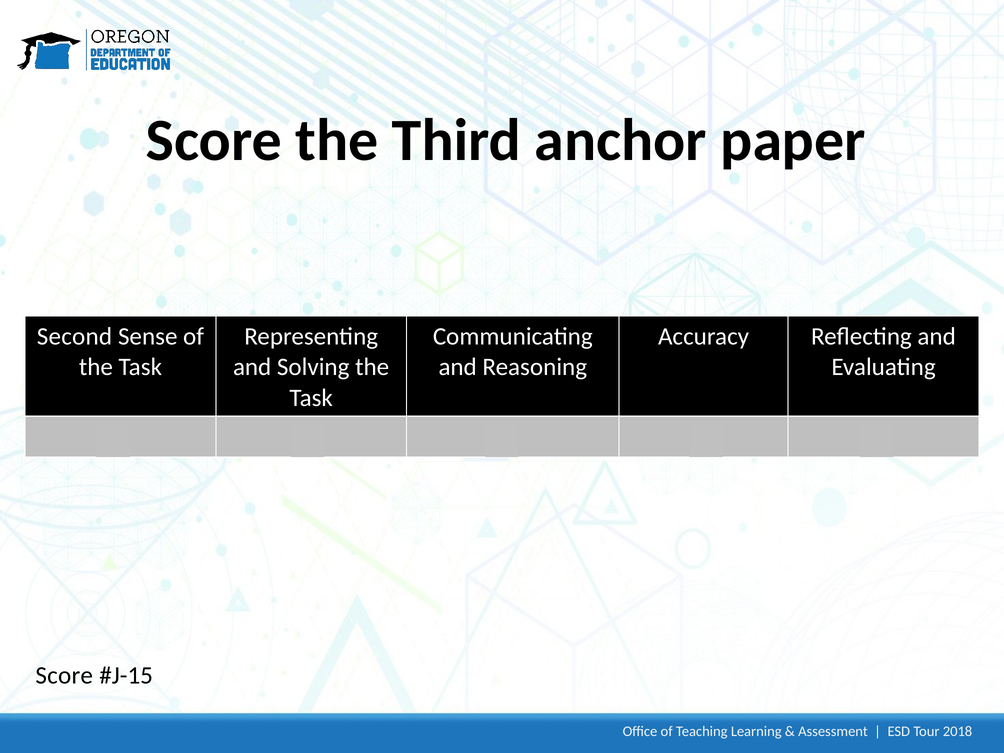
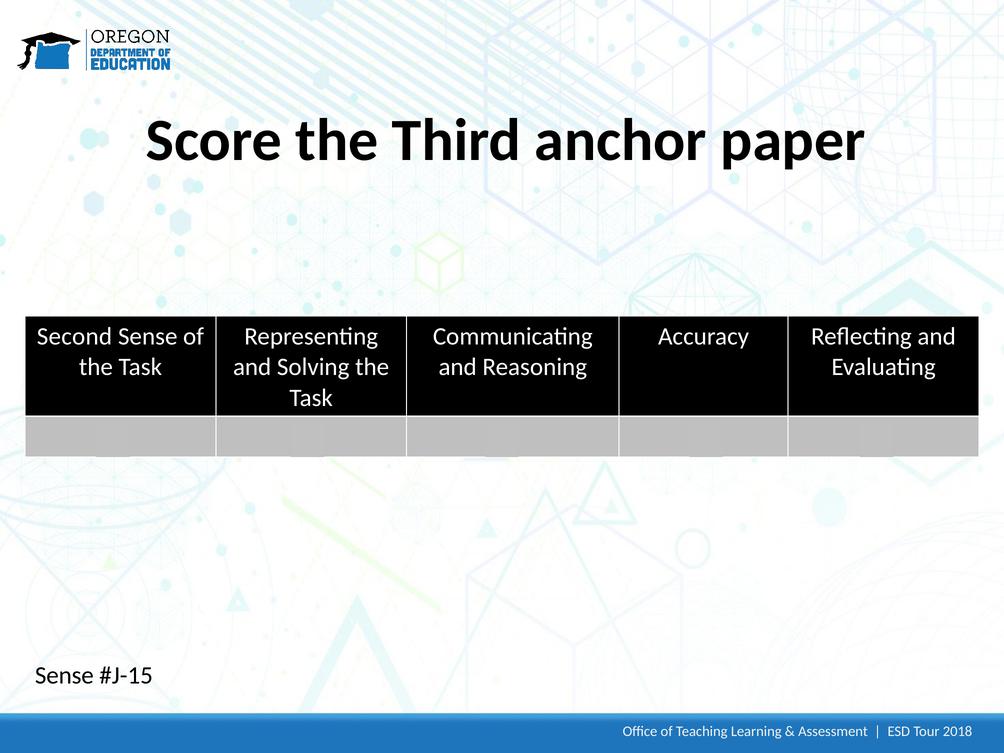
Score: Score -> Sense (64, 676)
